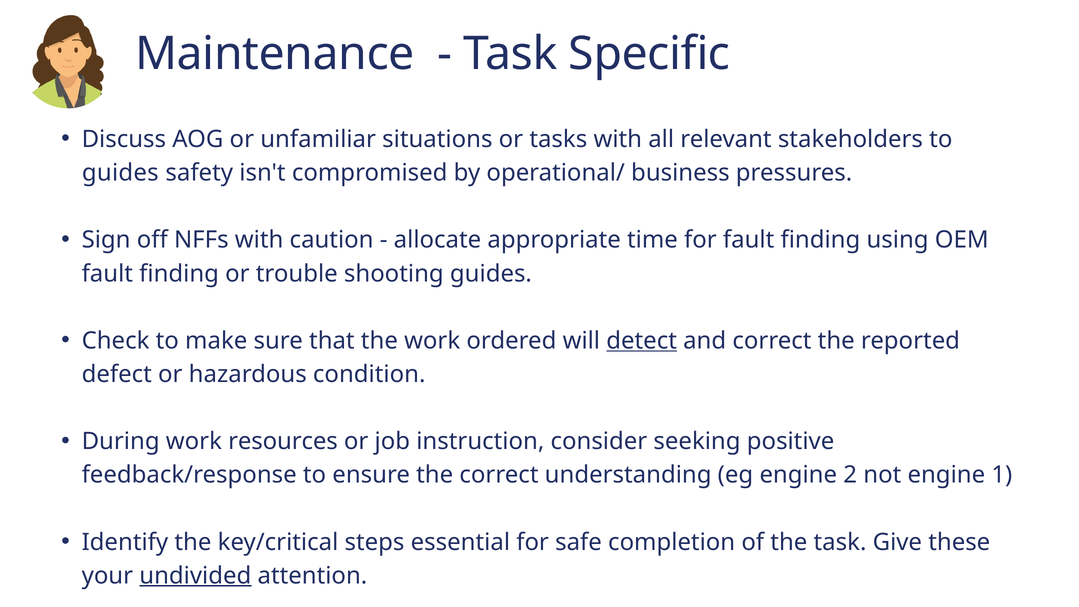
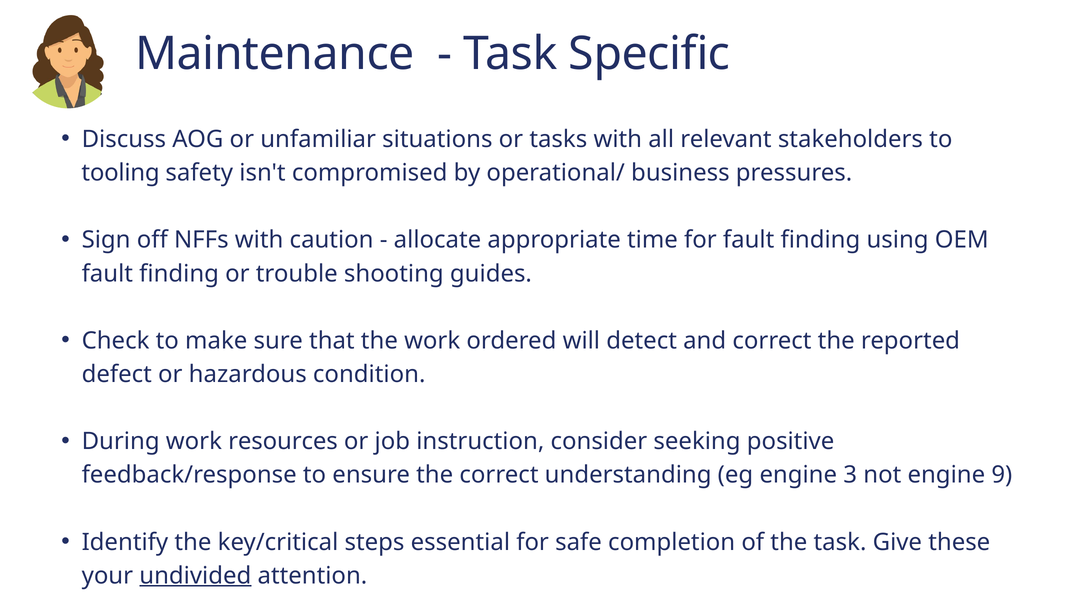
guides: guides -> tooling (121, 173)
detect underline: present -> none (642, 341)
2: 2 -> 3 (850, 475)
1: 1 -> 9 (1002, 475)
